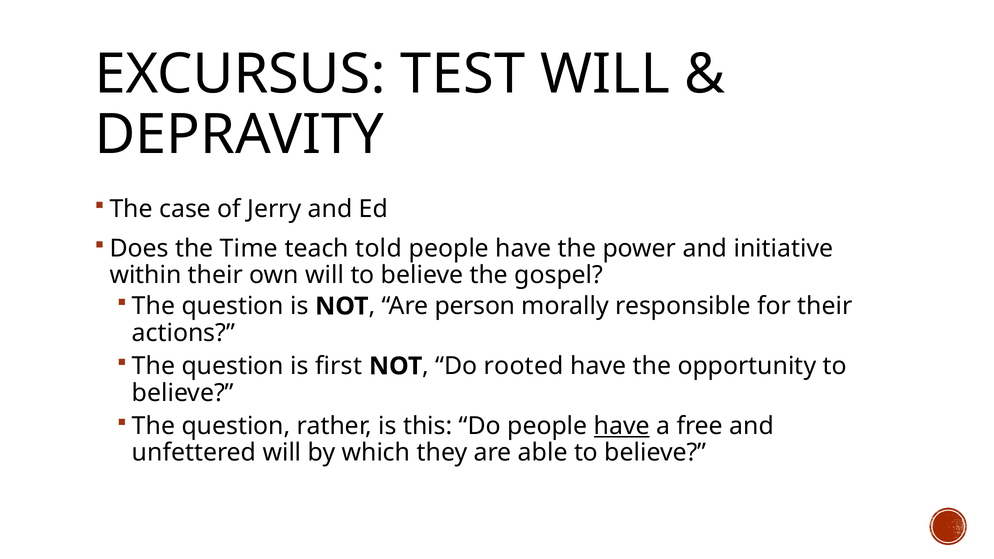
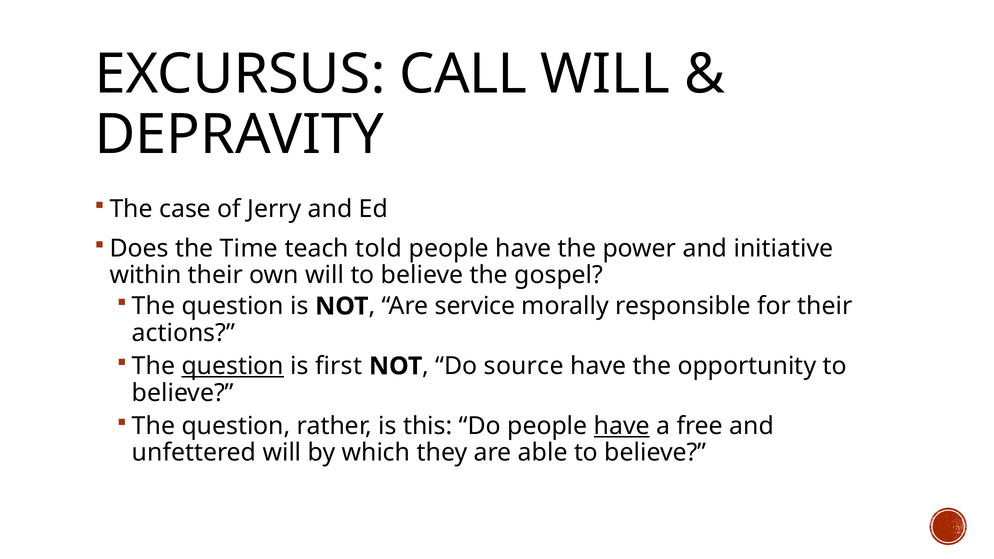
TEST: TEST -> CALL (463, 75)
person: person -> service (475, 306)
question underline: none -> present (233, 366)
rooted: rooted -> source (524, 366)
